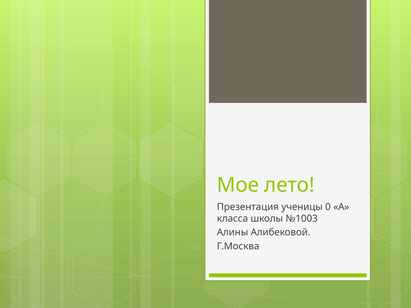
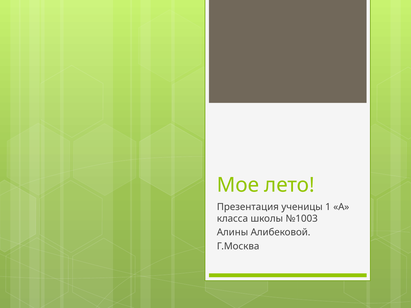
0: 0 -> 1 (328, 207)
